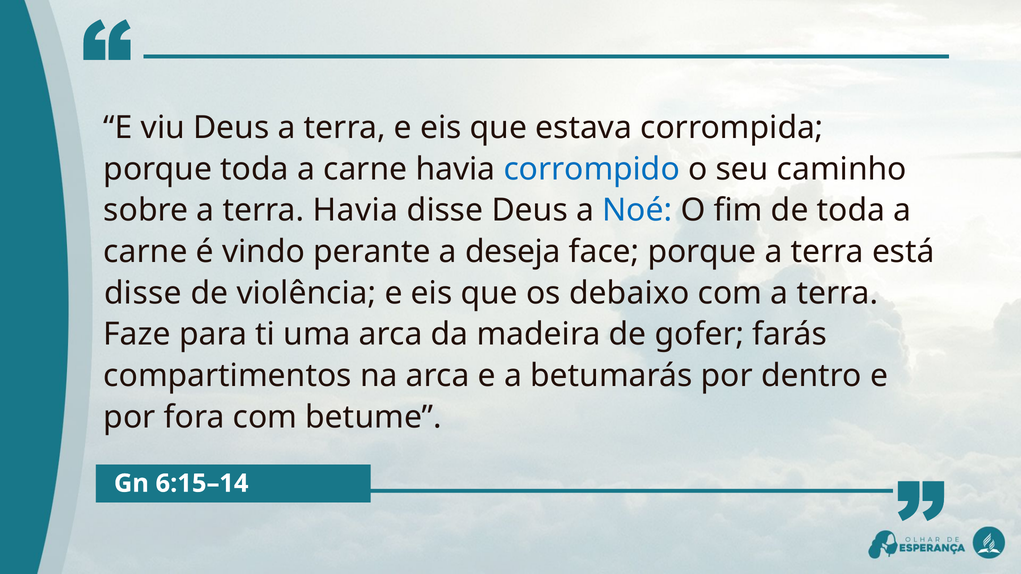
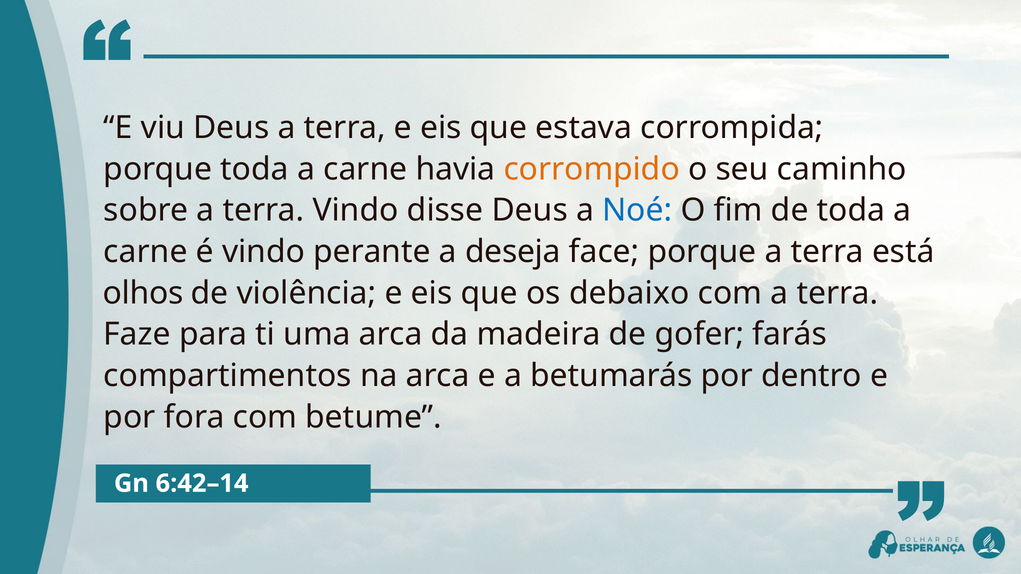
corrompido colour: blue -> orange (592, 169)
terra Havia: Havia -> Vindo (356, 211)
disse: disse -> olhos (143, 293)
6:15–14: 6:15–14 -> 6:42–14 (202, 484)
